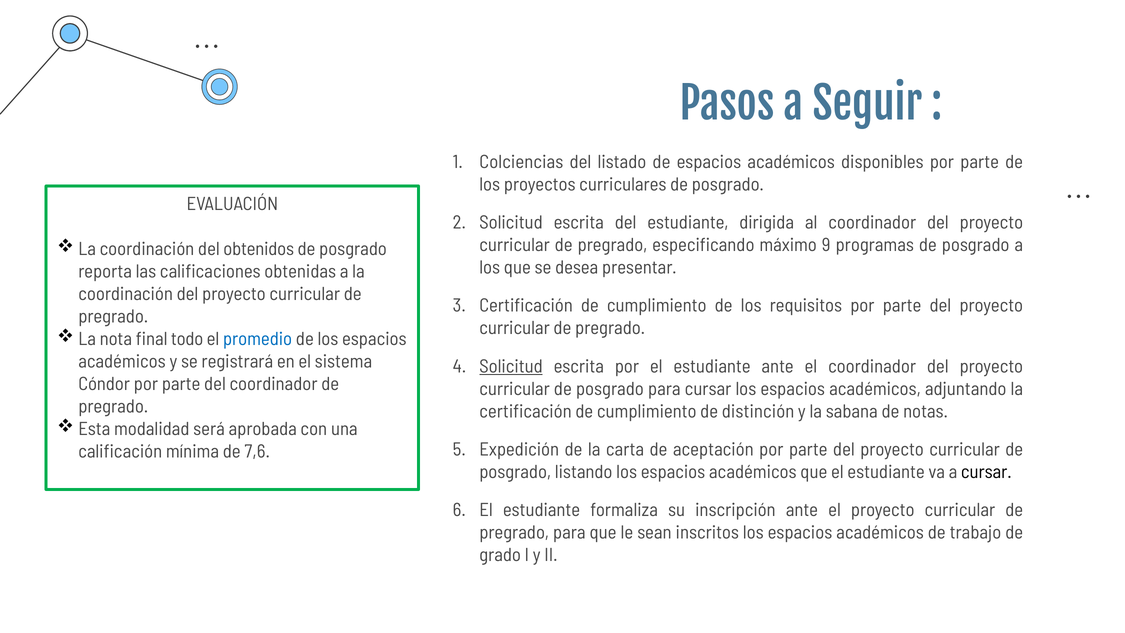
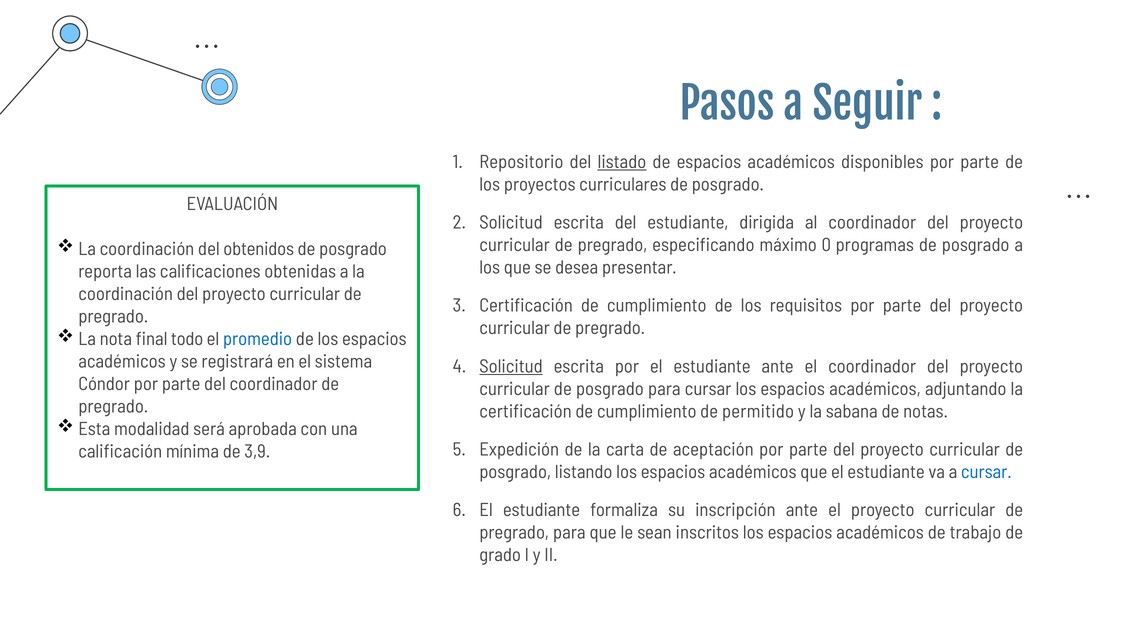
Colciencias: Colciencias -> Repositorio (521, 162)
listado underline: none -> present (622, 162)
9: 9 -> 0 (826, 245)
distinción: distinción -> permitido (758, 411)
7,6: 7,6 -> 3,9 (257, 452)
cursar colour: black -> blue (986, 472)
